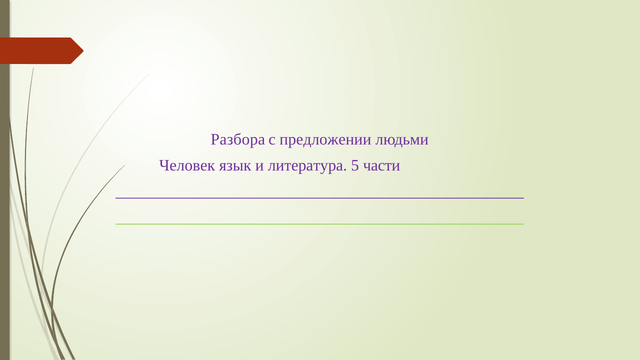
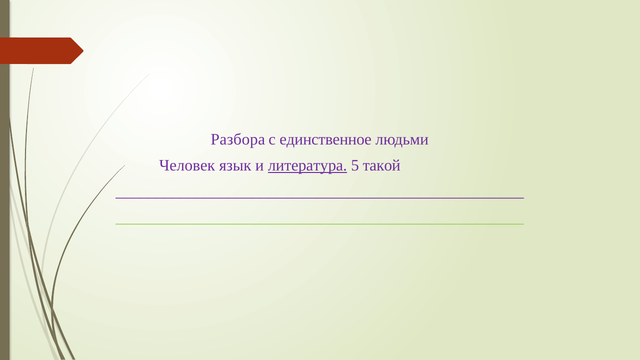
предложении: предложении -> единственное (326, 140)
литература underline: none -> present (307, 166)
части: части -> такой (382, 166)
